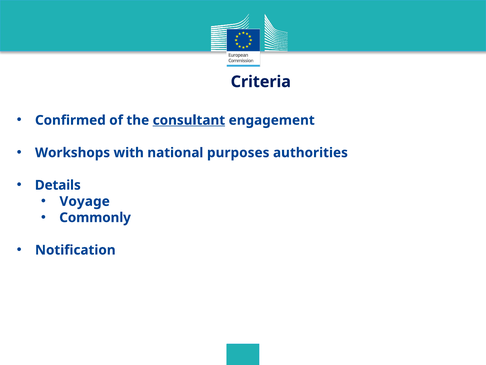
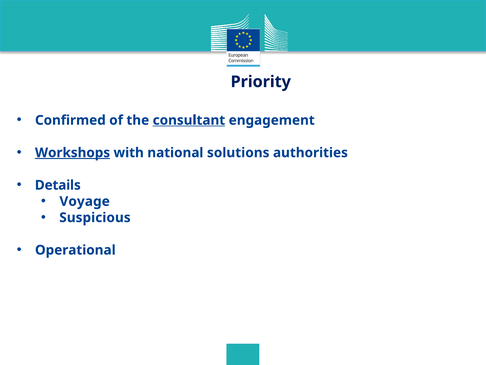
Criteria: Criteria -> Priority (261, 82)
Workshops underline: none -> present (73, 153)
purposes: purposes -> solutions (238, 153)
Commonly: Commonly -> Suspicious (95, 217)
Notification: Notification -> Operational (75, 250)
